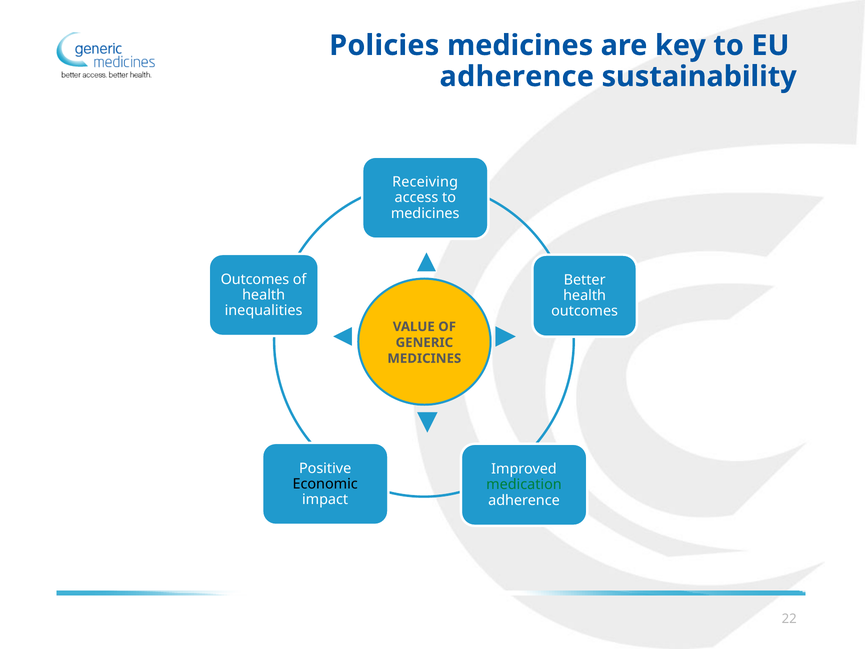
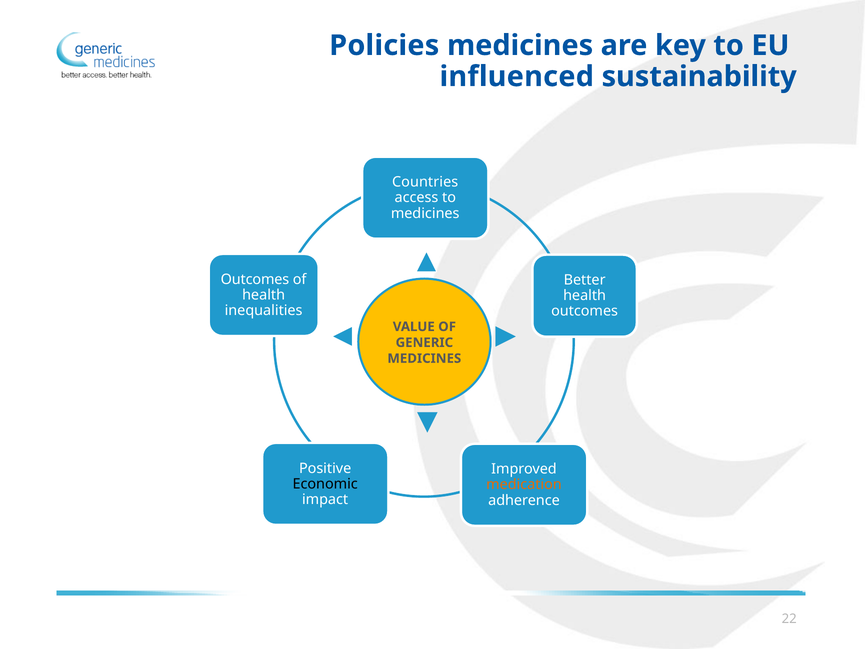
adherence: adherence -> influenced (517, 77)
Receiving: Receiving -> Countries (425, 182)
medication colour: green -> orange (524, 485)
